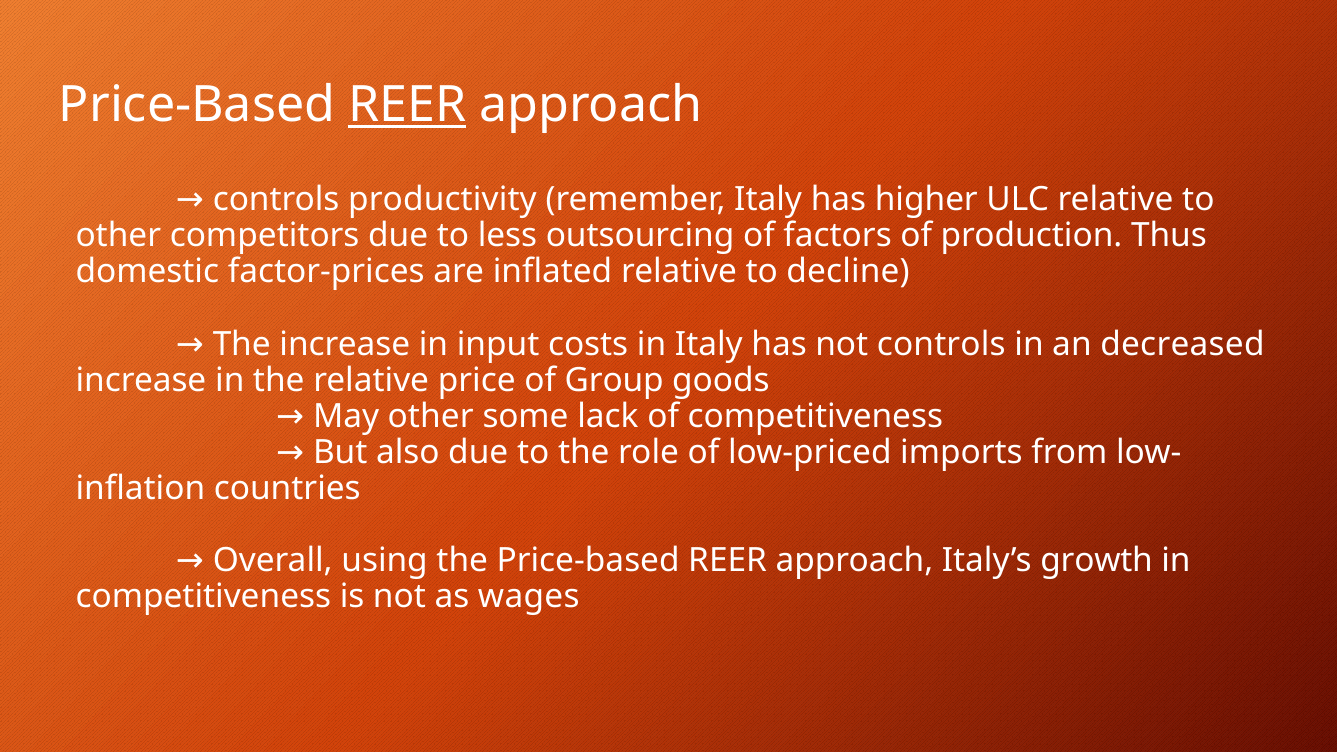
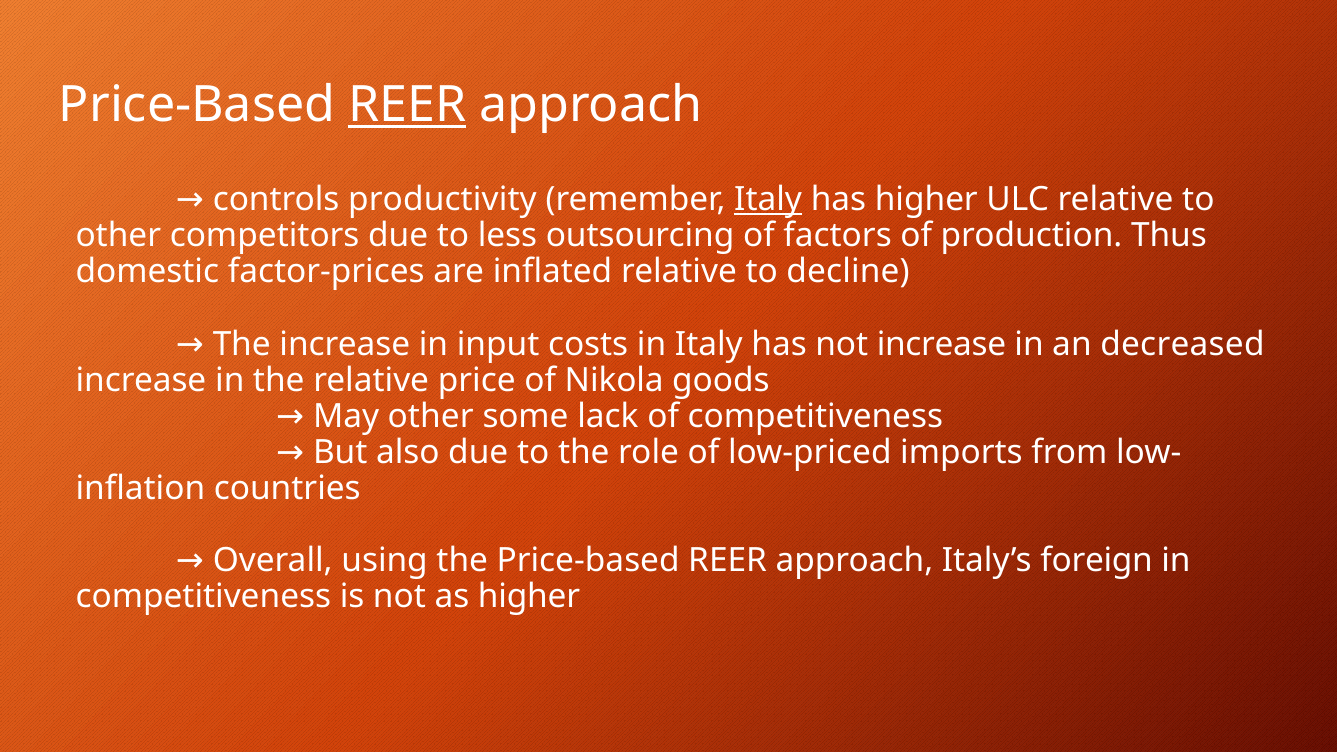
Italy underline: none -> present (768, 200)
not controls: controls -> increase (941, 344)
Group: Group -> Nikola (614, 380)
growth: growth -> foreign (1097, 561)
as wages: wages -> higher (529, 597)
